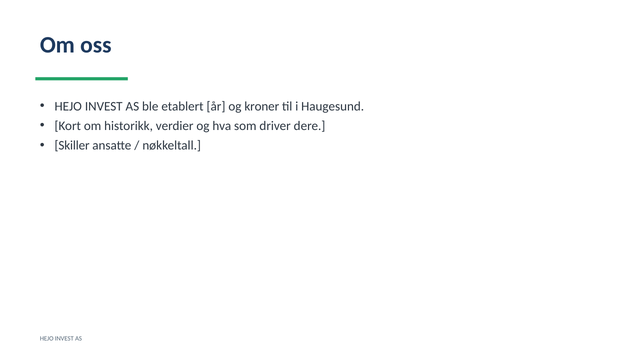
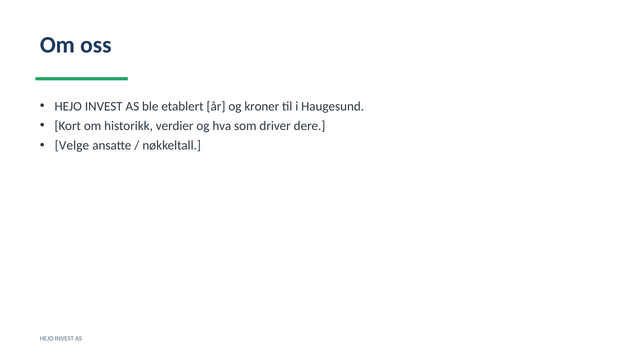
Skiller: Skiller -> Velge (72, 145)
